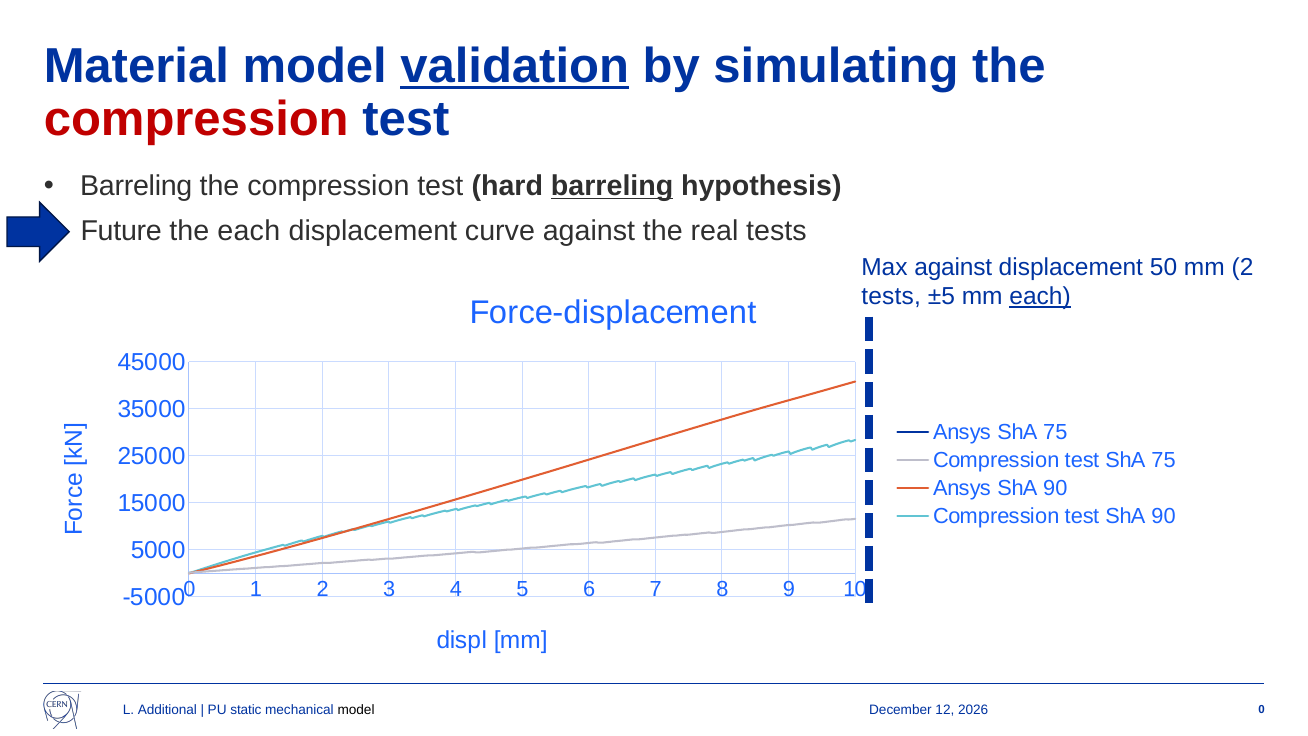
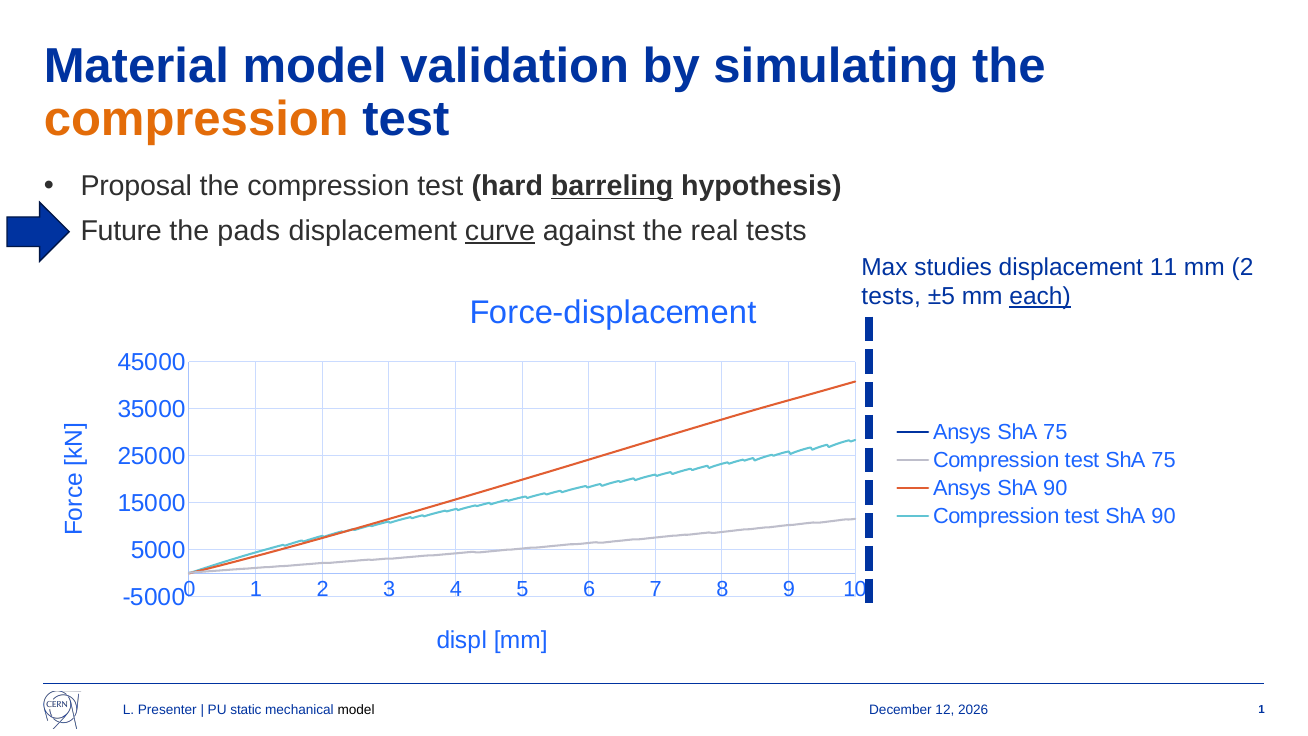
validation underline: present -> none (515, 66)
compression colour: red -> orange (196, 119)
Barreling: Barreling -> Proposal (136, 186)
the each: each -> pads (249, 231)
curve underline: none -> present (500, 231)
Max against: against -> studies (953, 267)
50: 50 -> 11 (1164, 267)
Additional: Additional -> Presenter (167, 710)
0: 0 -> 1 (1262, 710)
